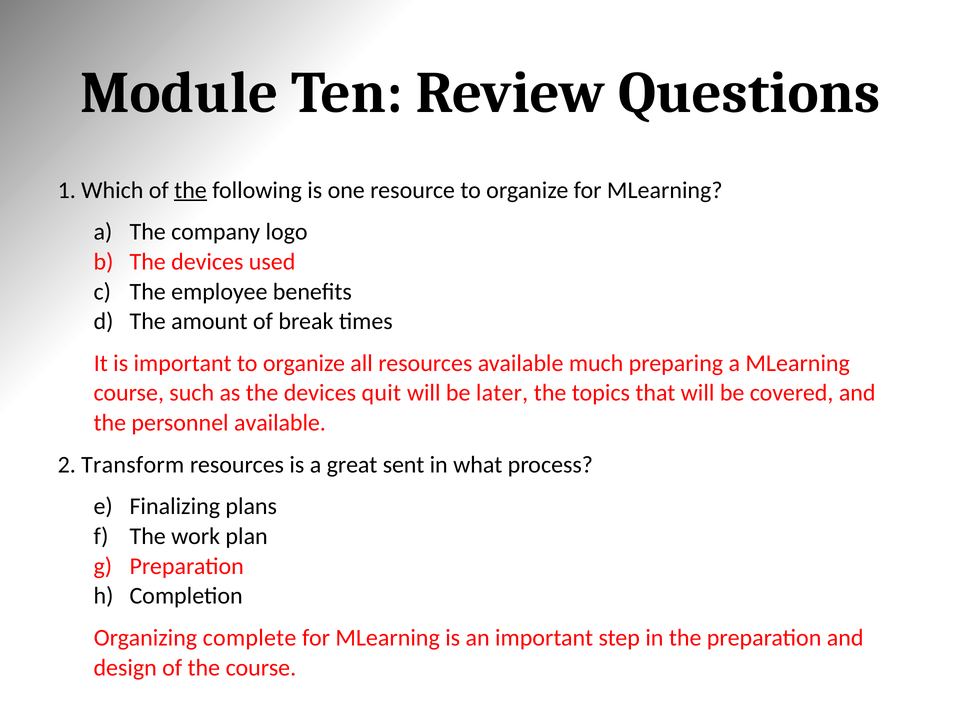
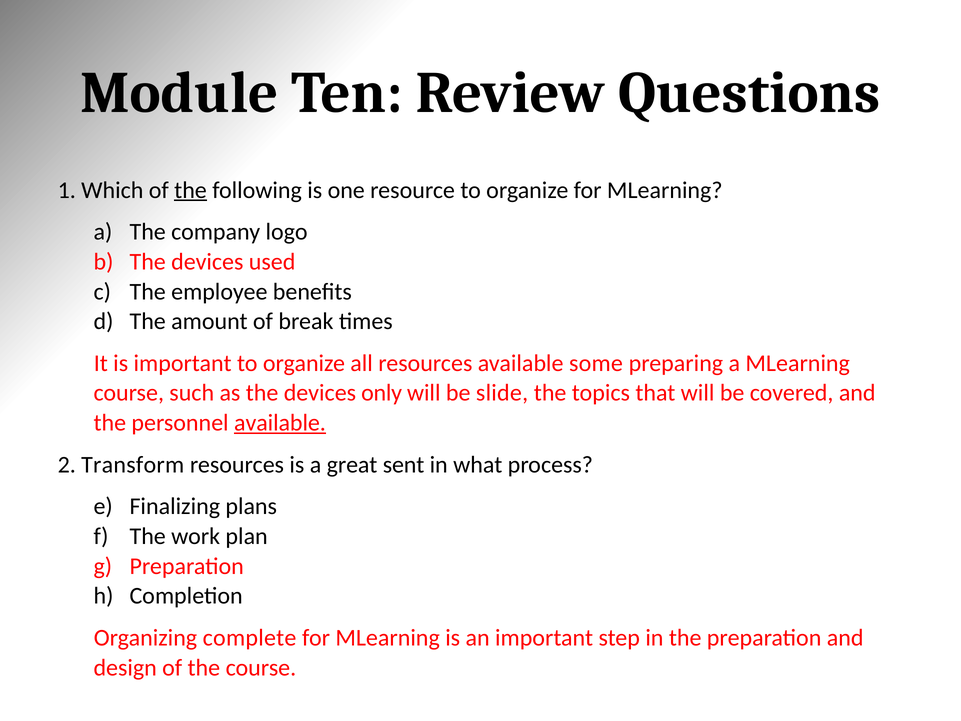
much: much -> some (596, 363)
quit: quit -> only (382, 393)
later: later -> slide (502, 393)
available underline: none -> present (280, 423)
